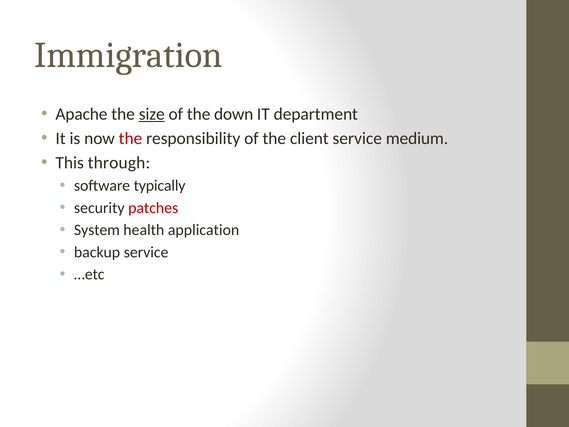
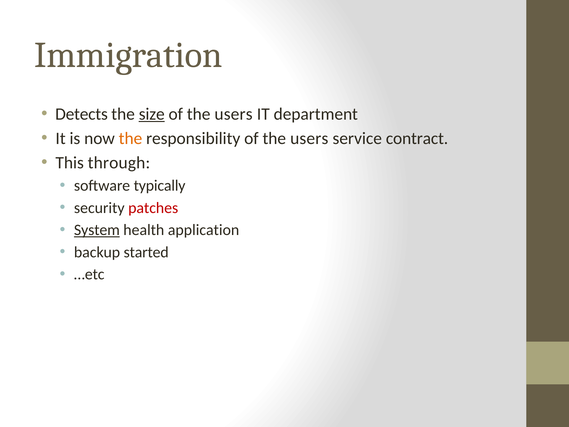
Apache: Apache -> Detects (82, 114)
down: down -> users (234, 114)
the colour: red -> orange (130, 138)
responsibility of the client: client -> users (309, 138)
medium: medium -> contract (417, 138)
System underline: none -> present (97, 230)
backup service: service -> started (146, 252)
